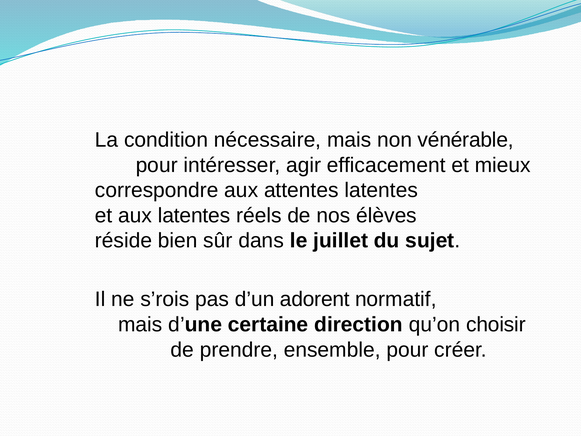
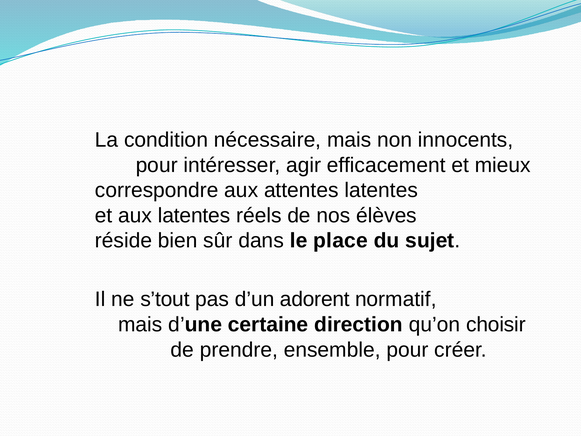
vénérable: vénérable -> innocents (466, 140)
juillet: juillet -> place (341, 241)
s’rois: s’rois -> s’tout (165, 299)
